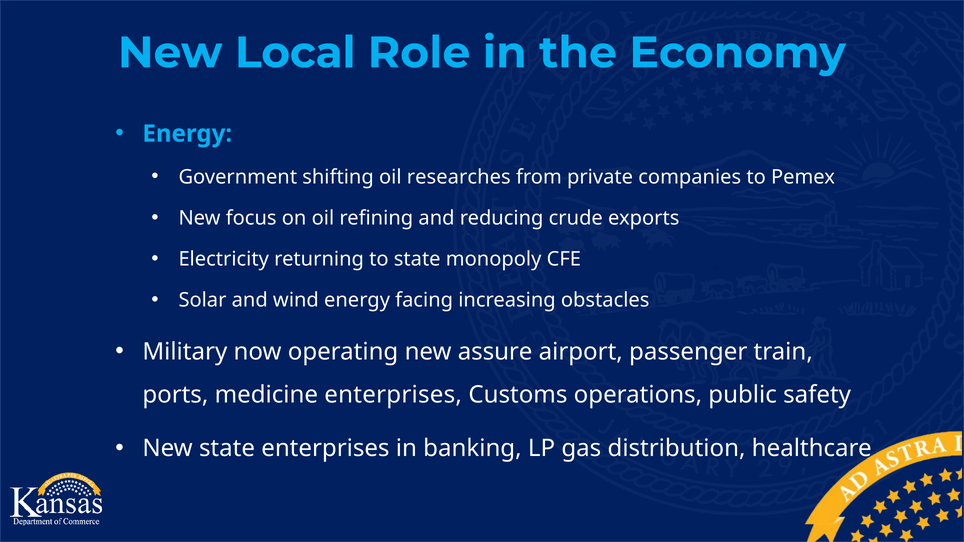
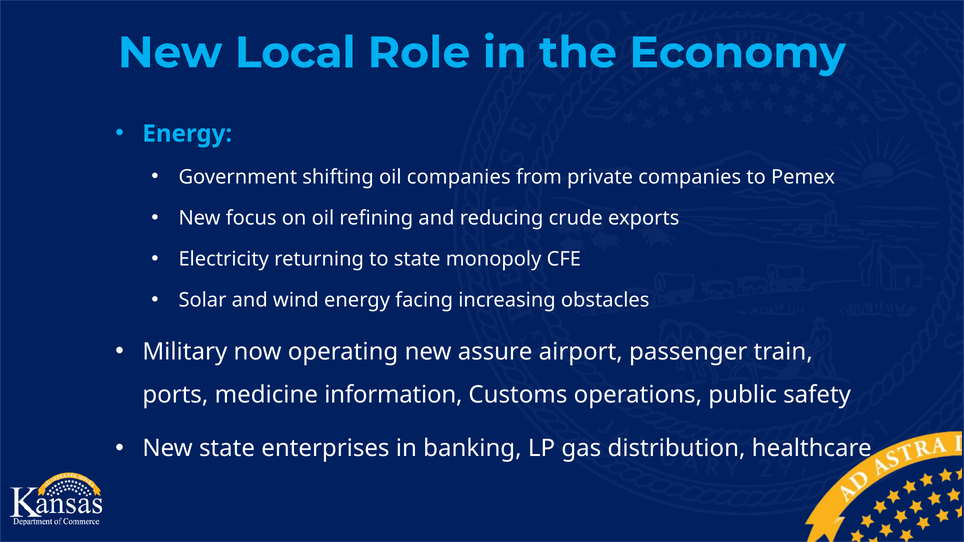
oil researches: researches -> companies (459, 177)
medicine enterprises: enterprises -> information (393, 395)
